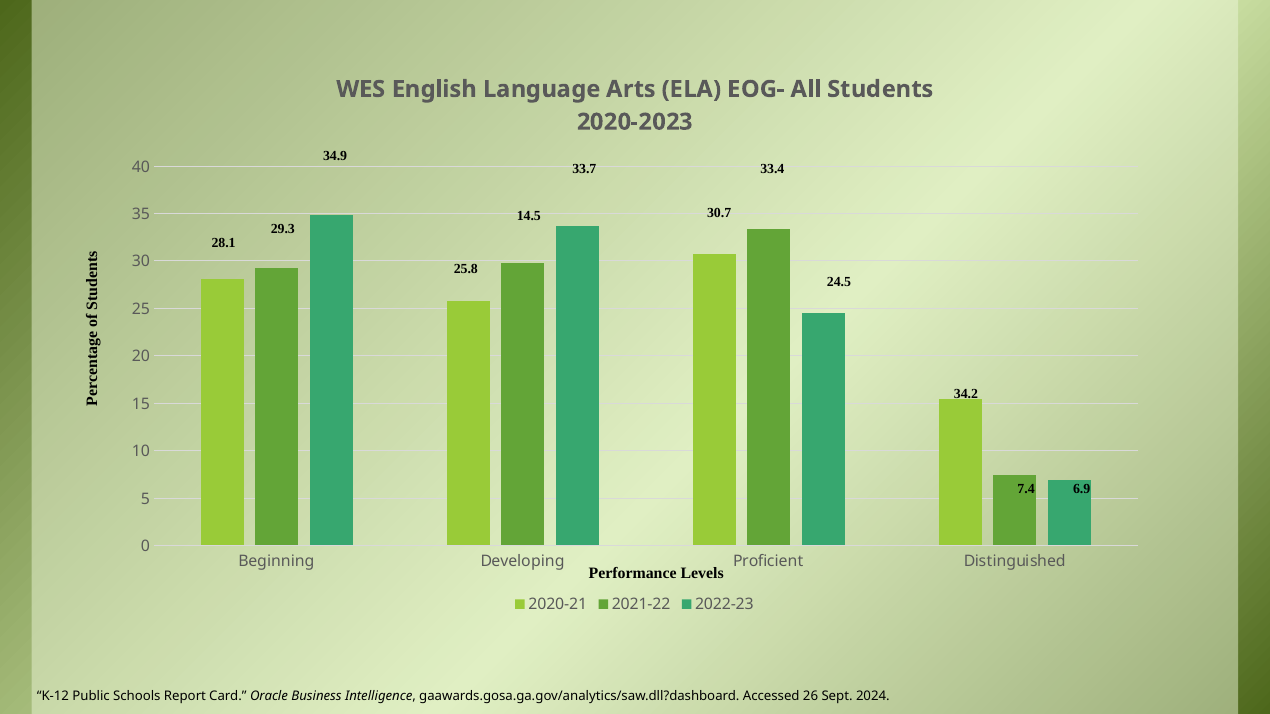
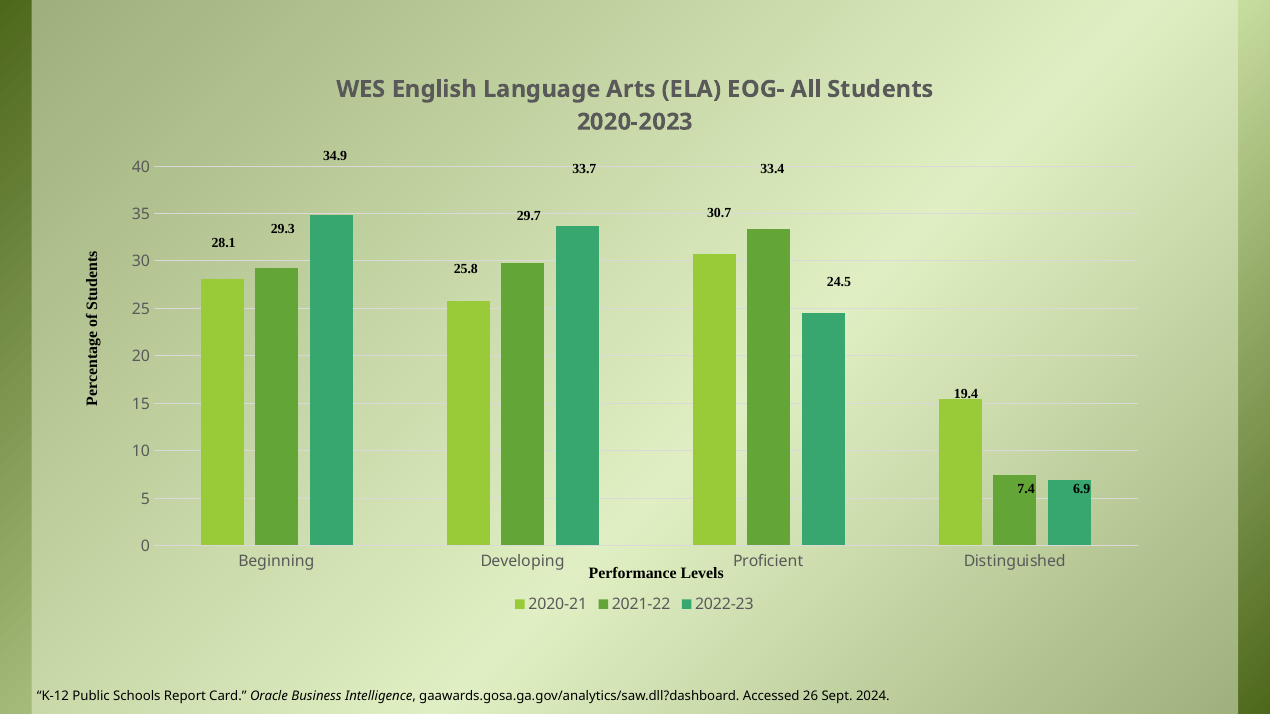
14.5: 14.5 -> 29.7 (529, 216)
34.2: 34.2 -> 19.4 (966, 394)
